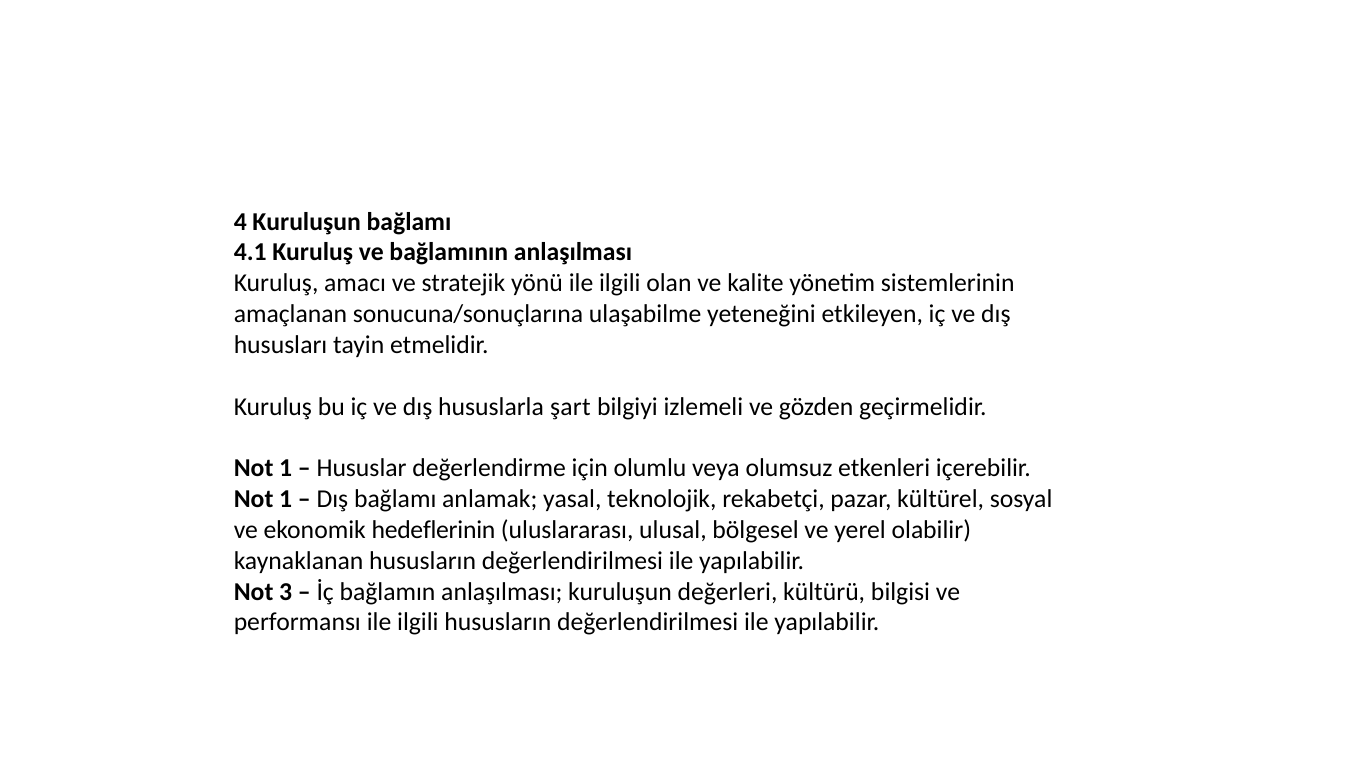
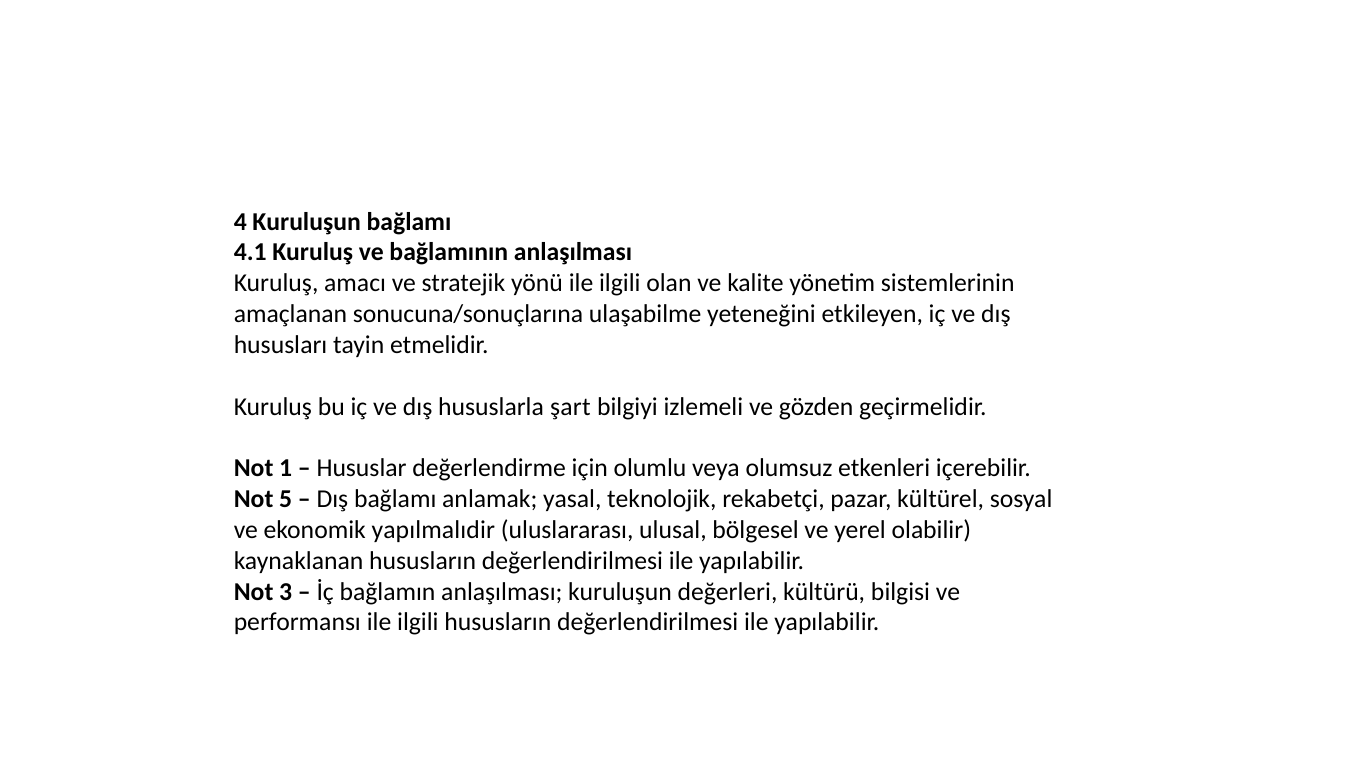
1: 1 -> 5 (286, 499)
hedeflerinin: hedeflerinin -> yapılmalıdir (433, 530)
